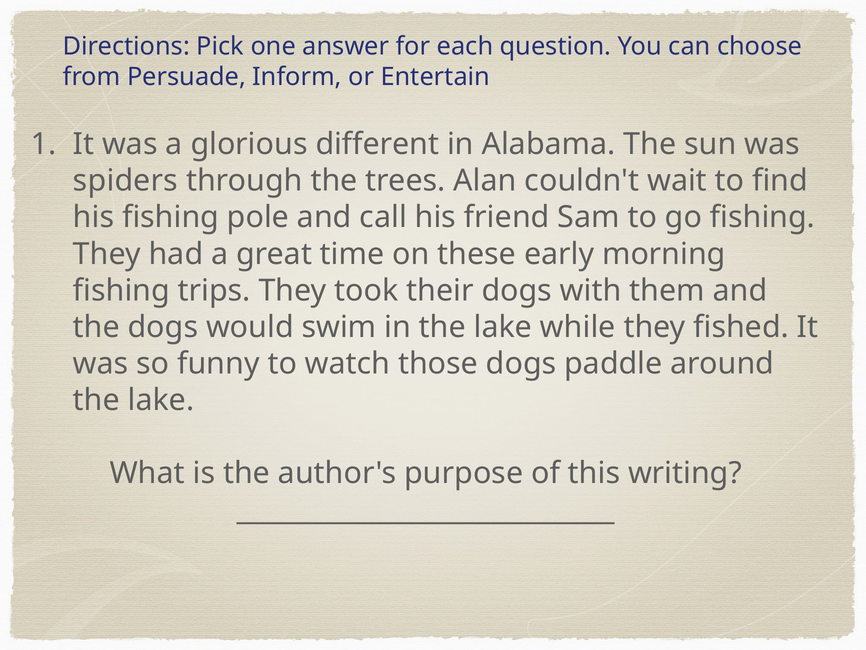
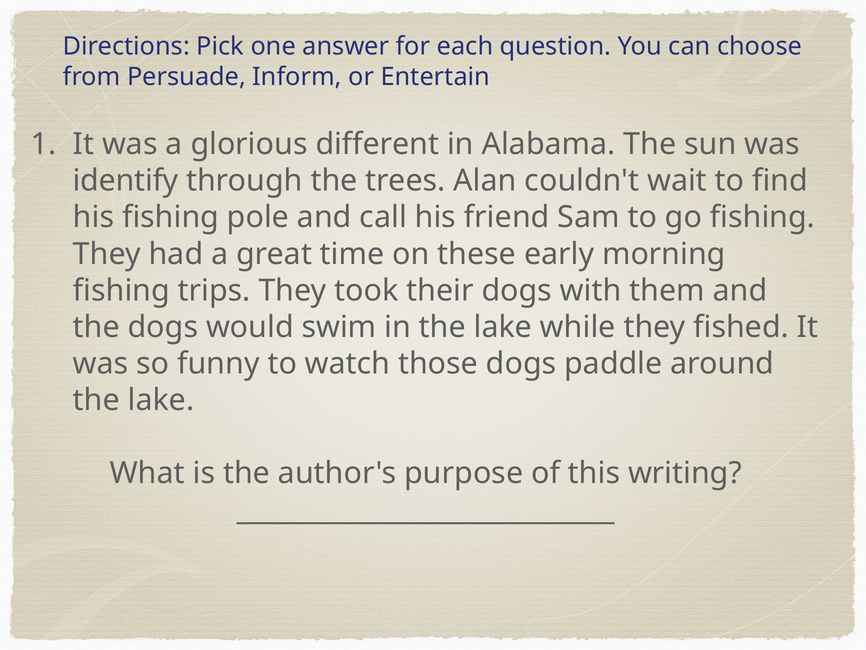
spiders: spiders -> identify (126, 181)
